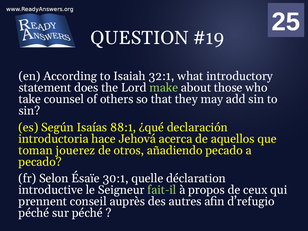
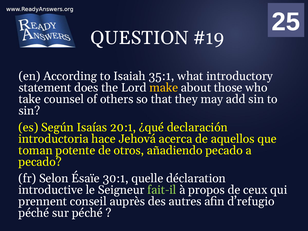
32:1: 32:1 -> 35:1 (161, 76)
make colour: light green -> yellow (164, 88)
88:1: 88:1 -> 20:1 (123, 127)
jouerez: jouerez -> potente (75, 150)
